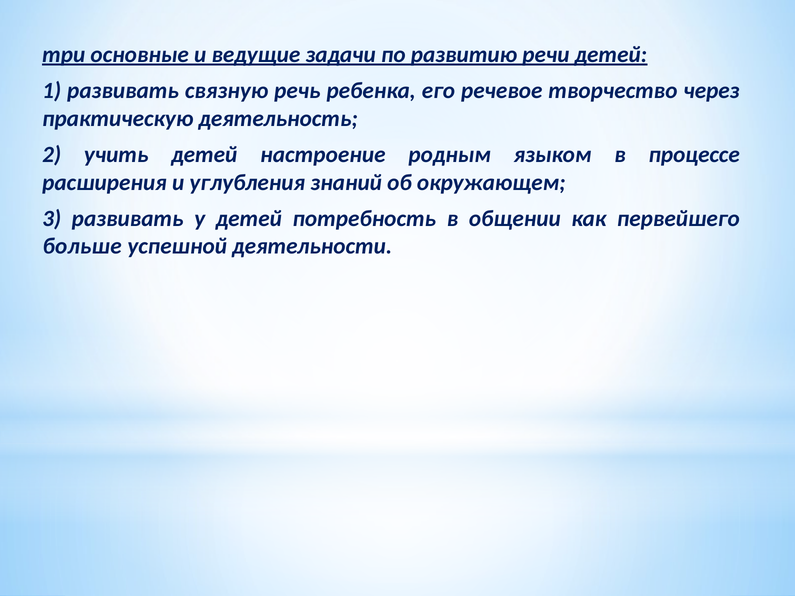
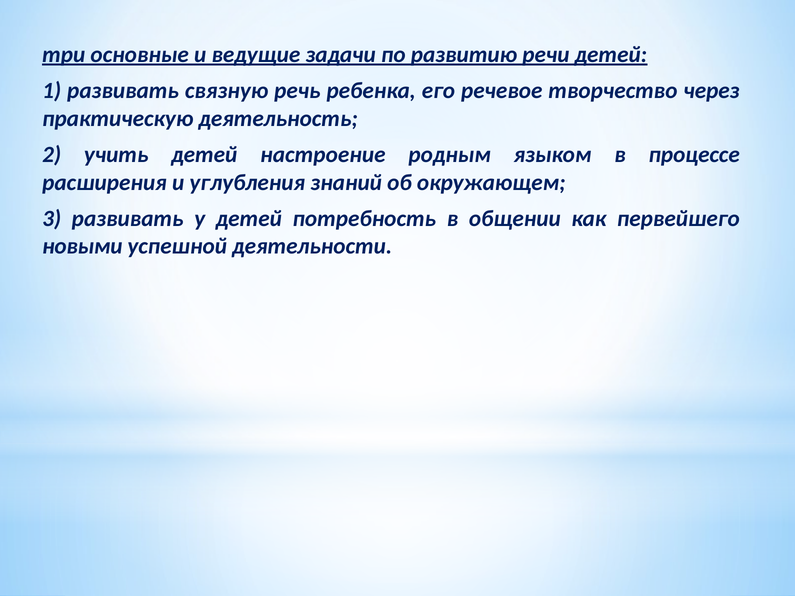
больше: больше -> новыми (82, 246)
